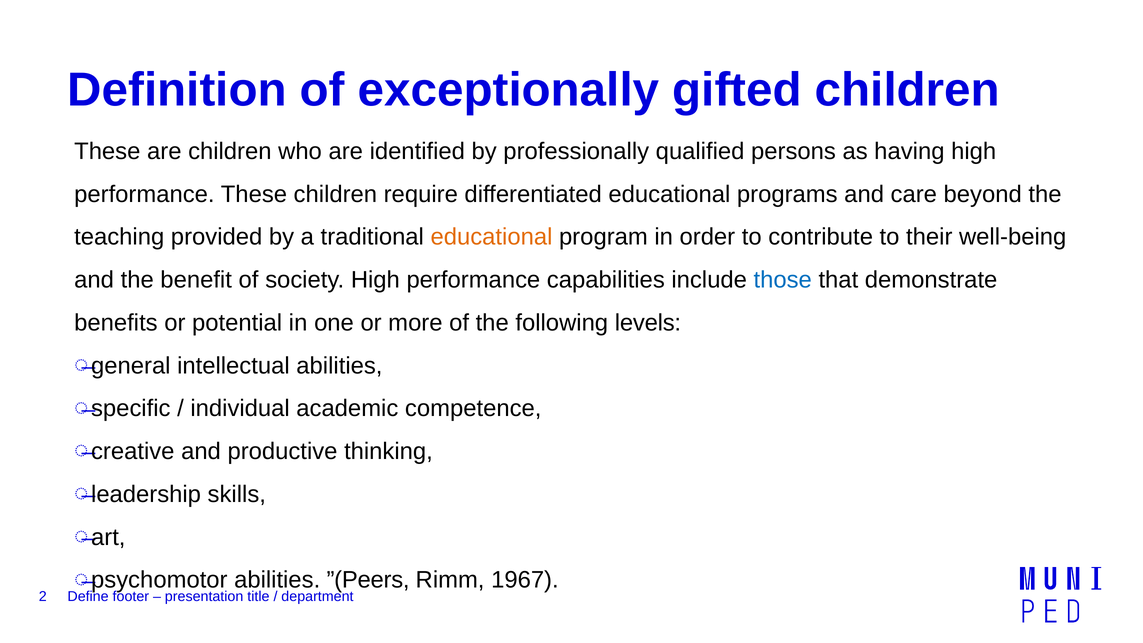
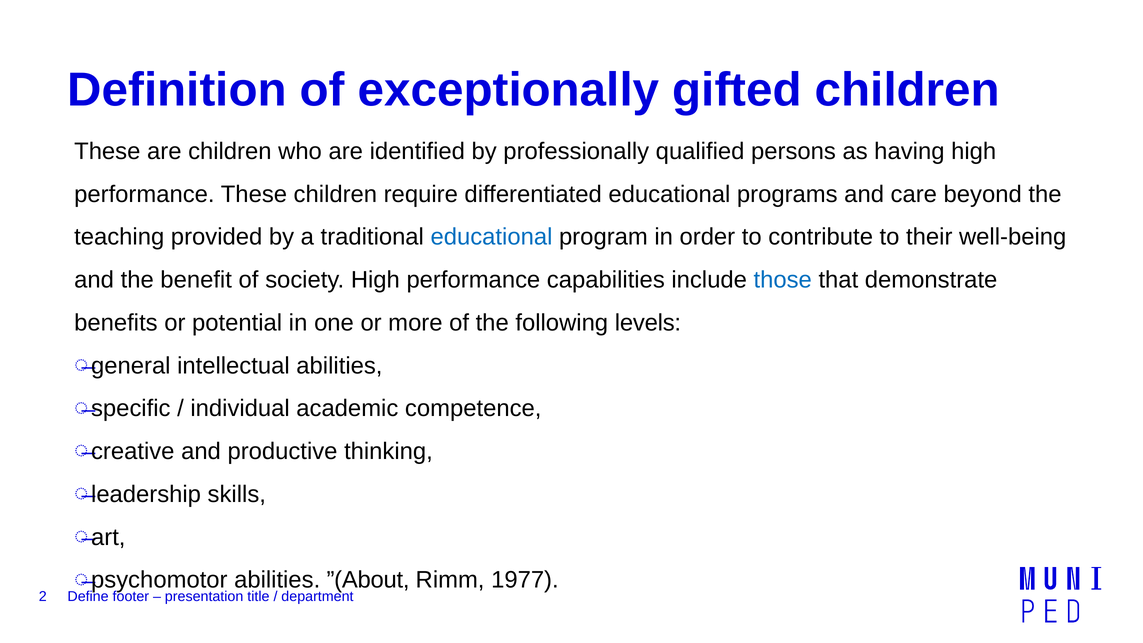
educational colour: orange -> blue (491, 237)
”(Peers: ”(Peers -> ”(About (368, 580)
1967: 1967 -> 1977 (525, 580)
